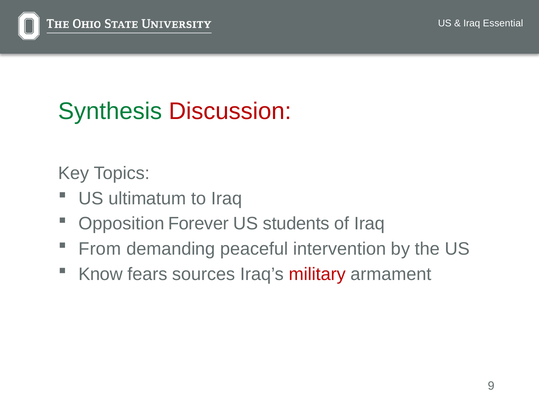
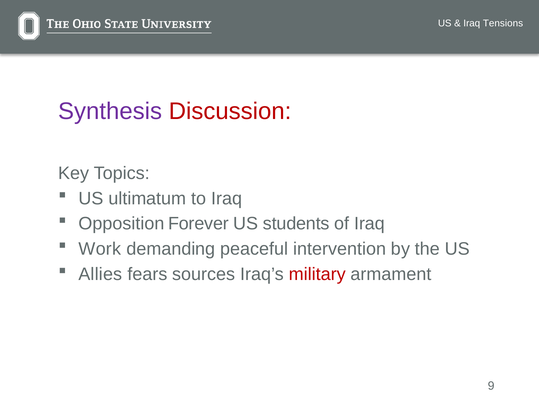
Essential: Essential -> Tensions (503, 23)
Synthesis colour: green -> purple (110, 111)
From: From -> Work (100, 248)
Know: Know -> Allies (100, 274)
